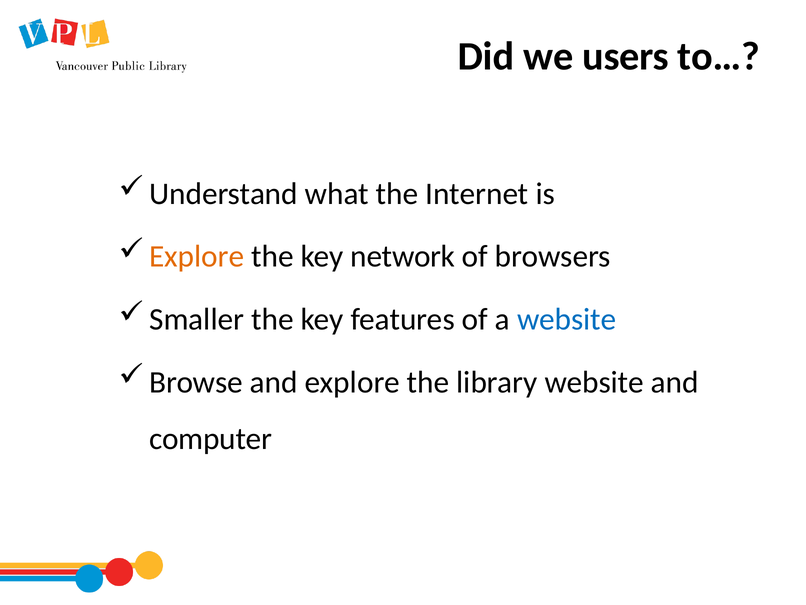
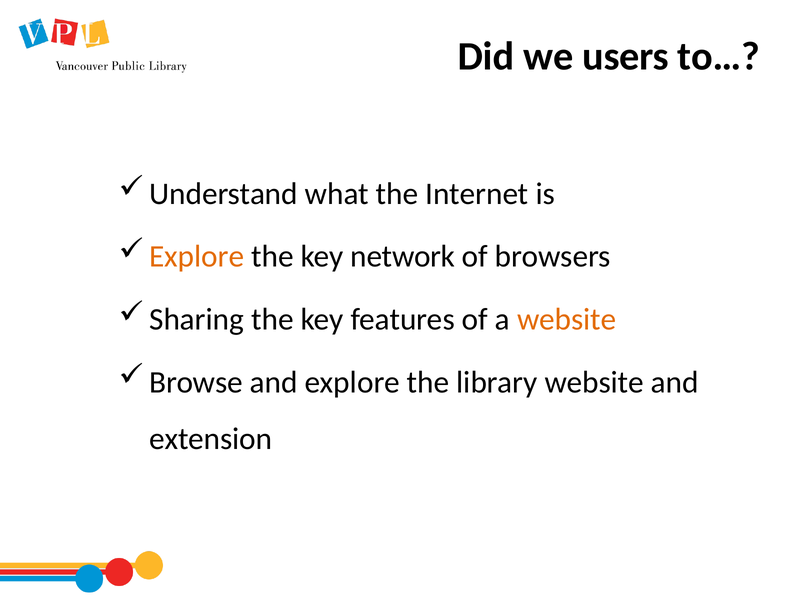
Smaller: Smaller -> Sharing (197, 319)
website colour: blue -> orange (567, 319)
computer: computer -> extension (211, 438)
